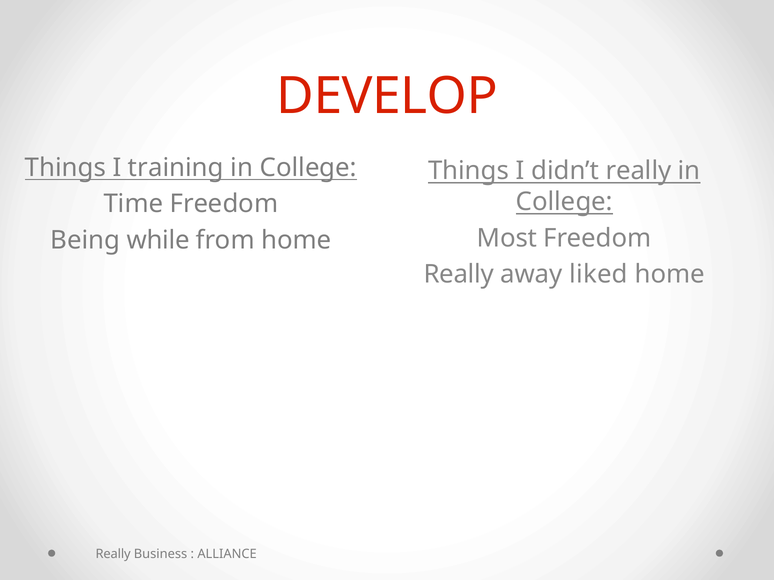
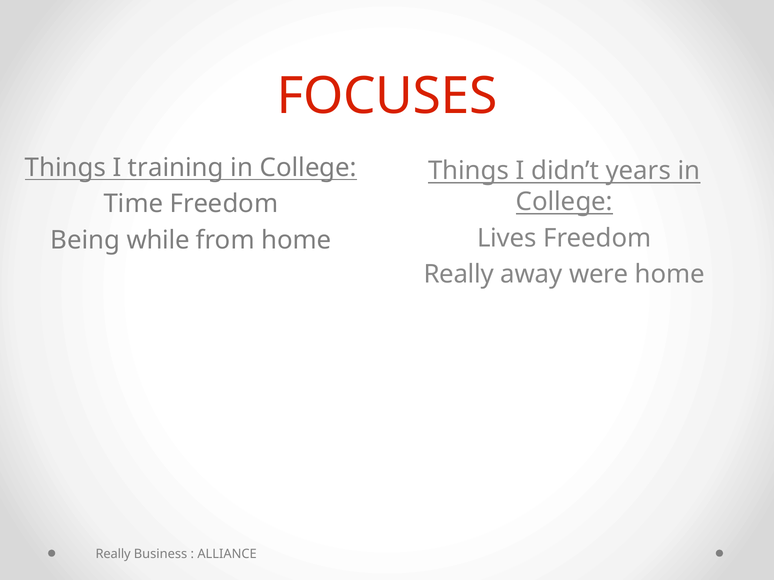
DEVELOP: DEVELOP -> FOCUSES (387, 96)
didn’t really: really -> years (638, 171)
Most: Most -> Lives (507, 238)
liked: liked -> were (599, 275)
